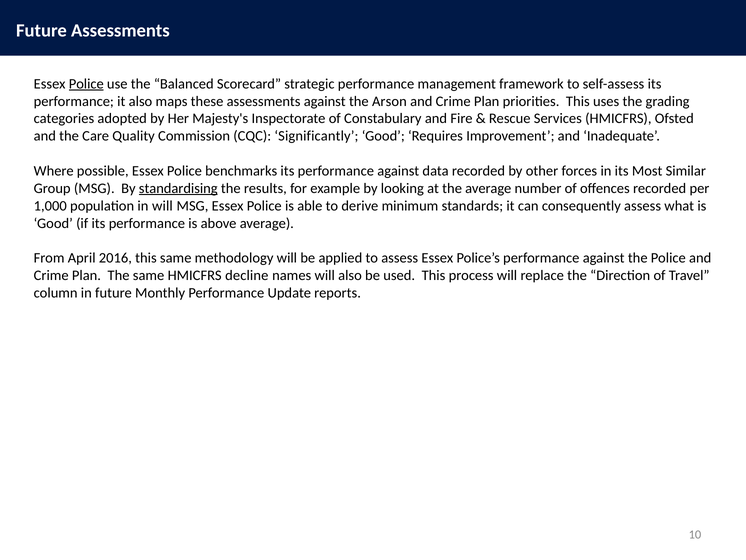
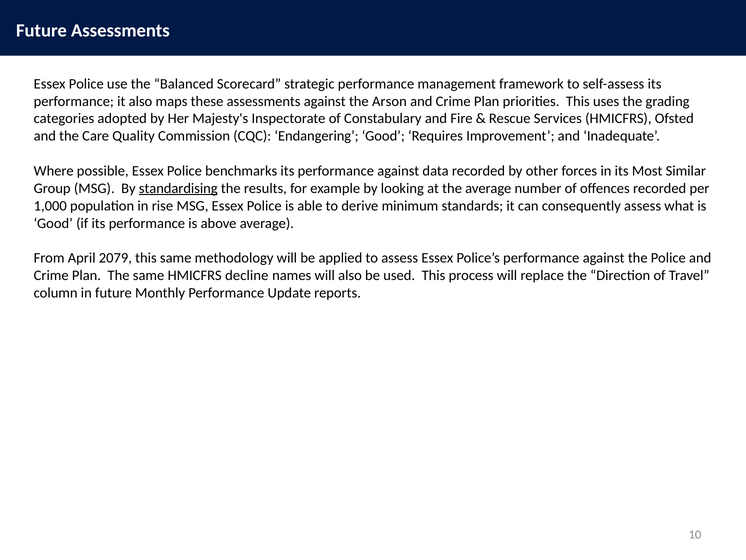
Police underline: present -> none (86, 84)
Significantly: Significantly -> Endangering (317, 136)
in will: will -> rise (162, 206)
2016: 2016 -> 2079 (115, 258)
